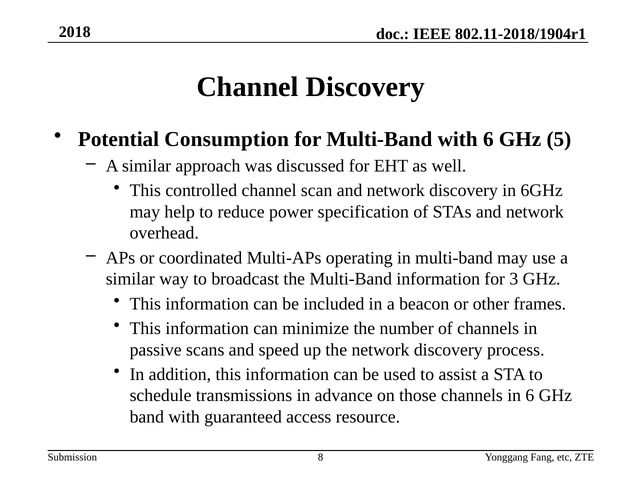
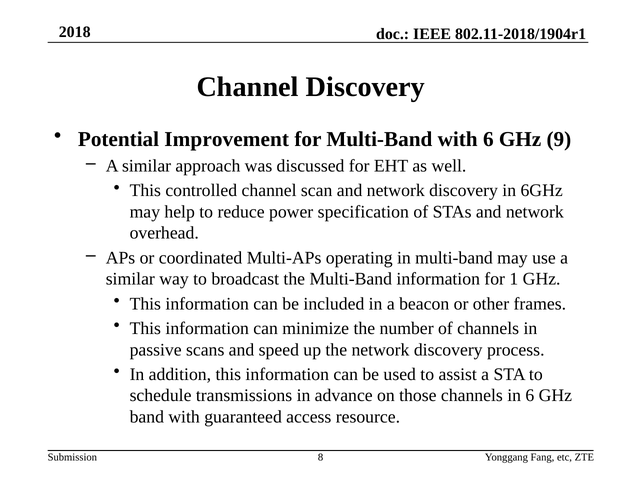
Consumption: Consumption -> Improvement (227, 139)
5: 5 -> 9 (559, 139)
3: 3 -> 1 (514, 279)
